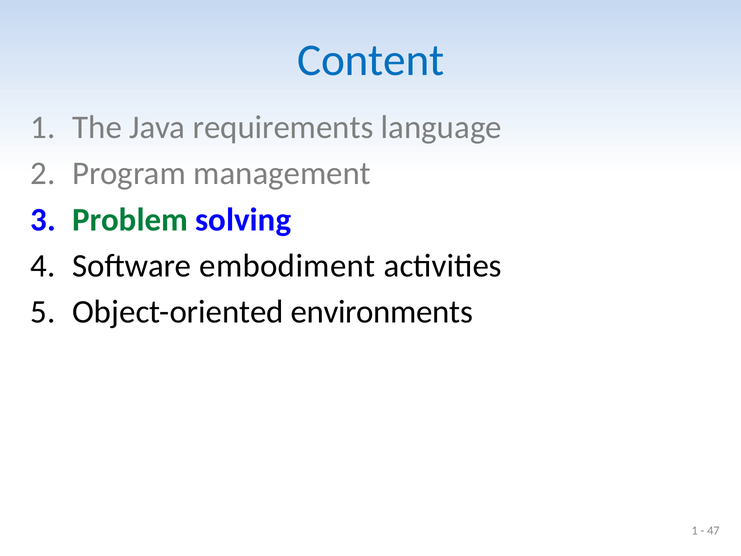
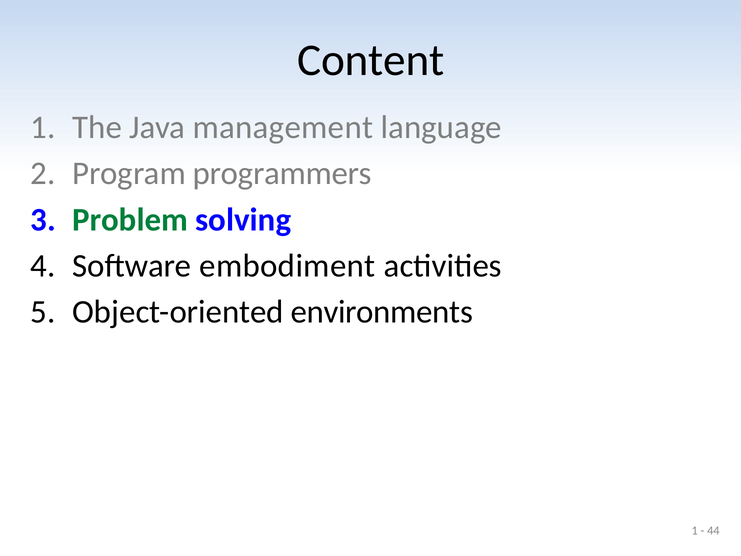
Content colour: blue -> black (371, 60)
requirements: requirements -> management (283, 127)
management: management -> programmers (282, 174)
47: 47 -> 44 (713, 531)
